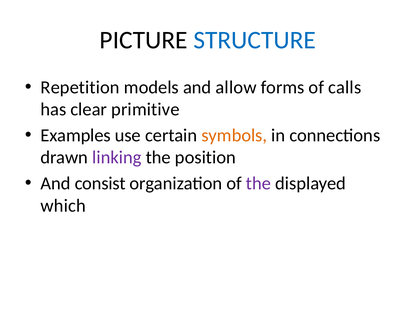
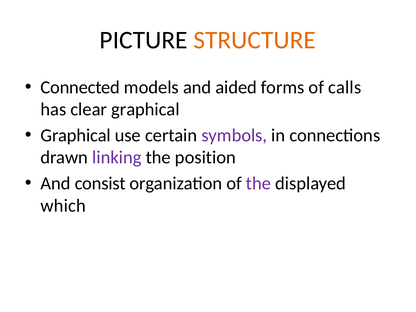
STRUCTURE colour: blue -> orange (255, 40)
Repetition: Repetition -> Connected (80, 87)
allow: allow -> aided (236, 87)
clear primitive: primitive -> graphical (145, 109)
Examples: Examples -> Graphical (76, 135)
symbols colour: orange -> purple (234, 135)
